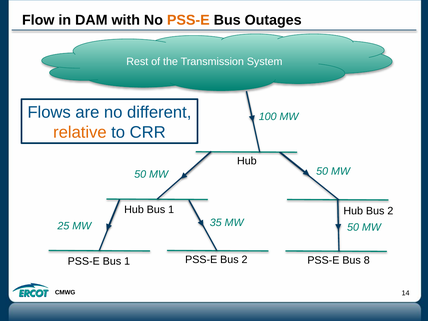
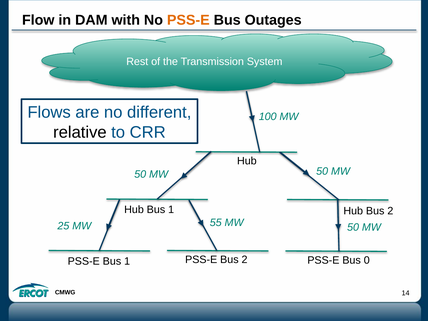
relative colour: orange -> black (80, 132)
35: 35 -> 55 (216, 223)
8: 8 -> 0 (367, 260)
